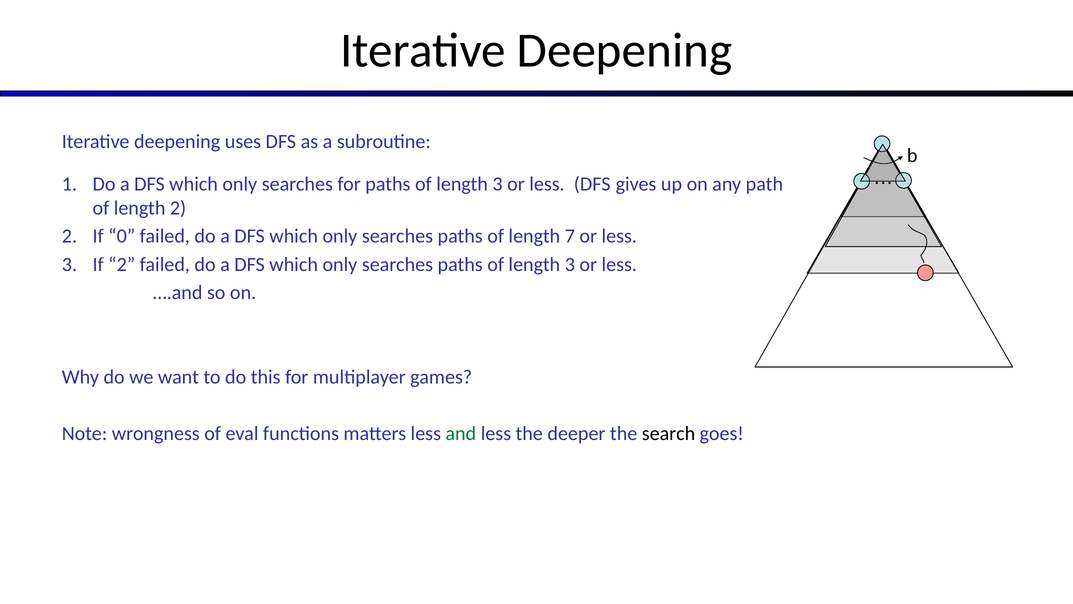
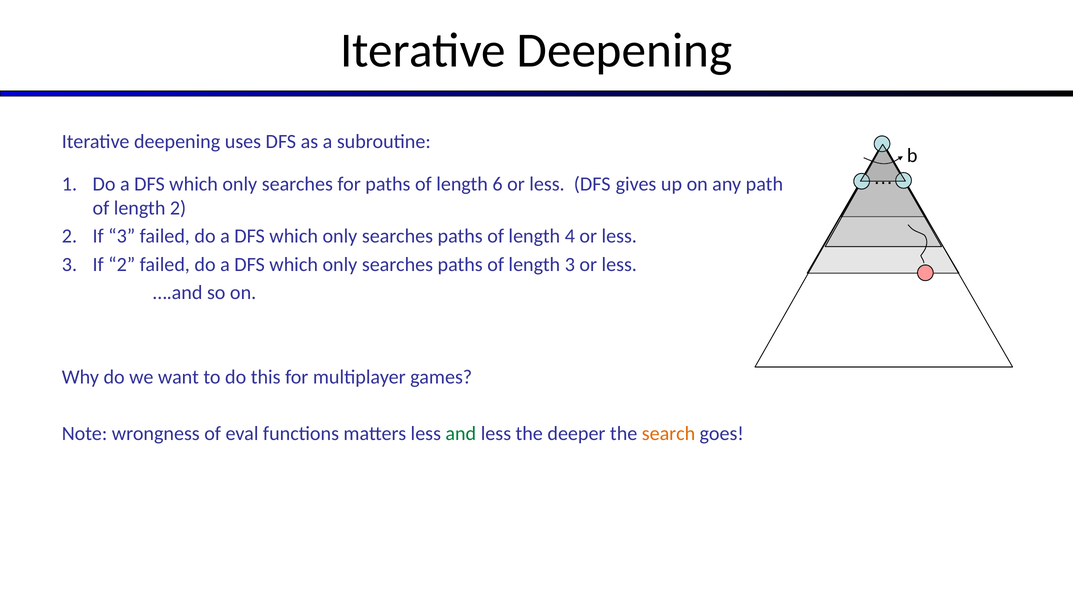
3: 3 -> 6 (498, 184)
If 0: 0 -> 3 (122, 236)
7: 7 -> 4 (570, 236)
search colour: black -> orange (669, 433)
